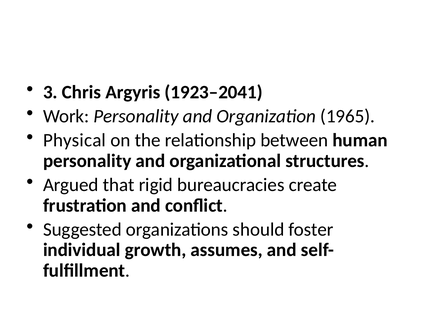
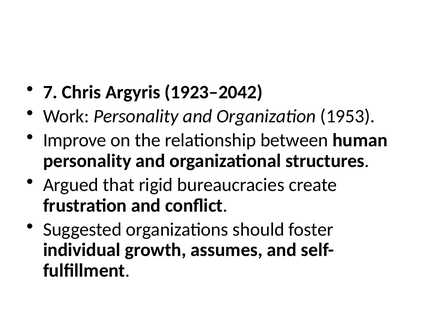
3: 3 -> 7 (50, 92)
1923–2041: 1923–2041 -> 1923–2042 (214, 92)
1965: 1965 -> 1953 (348, 116)
Physical: Physical -> Improve (75, 140)
